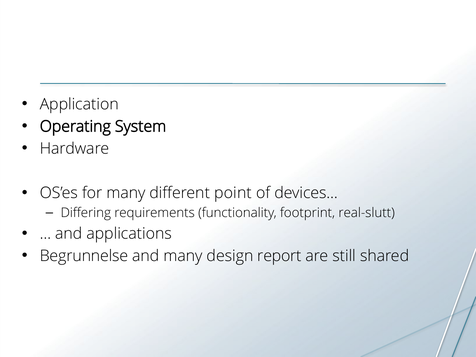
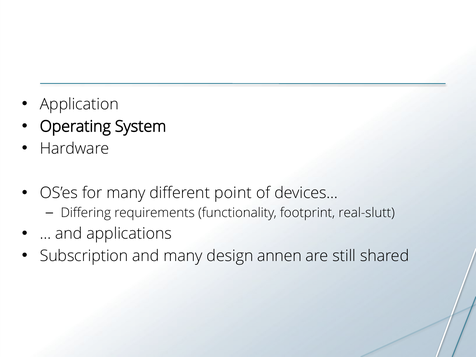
Begrunnelse: Begrunnelse -> Subscription (84, 256)
report: report -> annen (279, 256)
